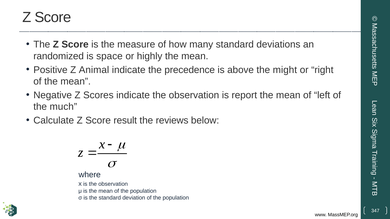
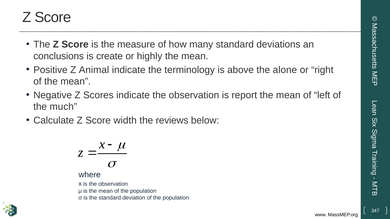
randomized: randomized -> conclusions (59, 56)
space: space -> create (110, 56)
precedence: precedence -> terminology (190, 70)
might: might -> alone (285, 70)
result: result -> width (125, 121)
